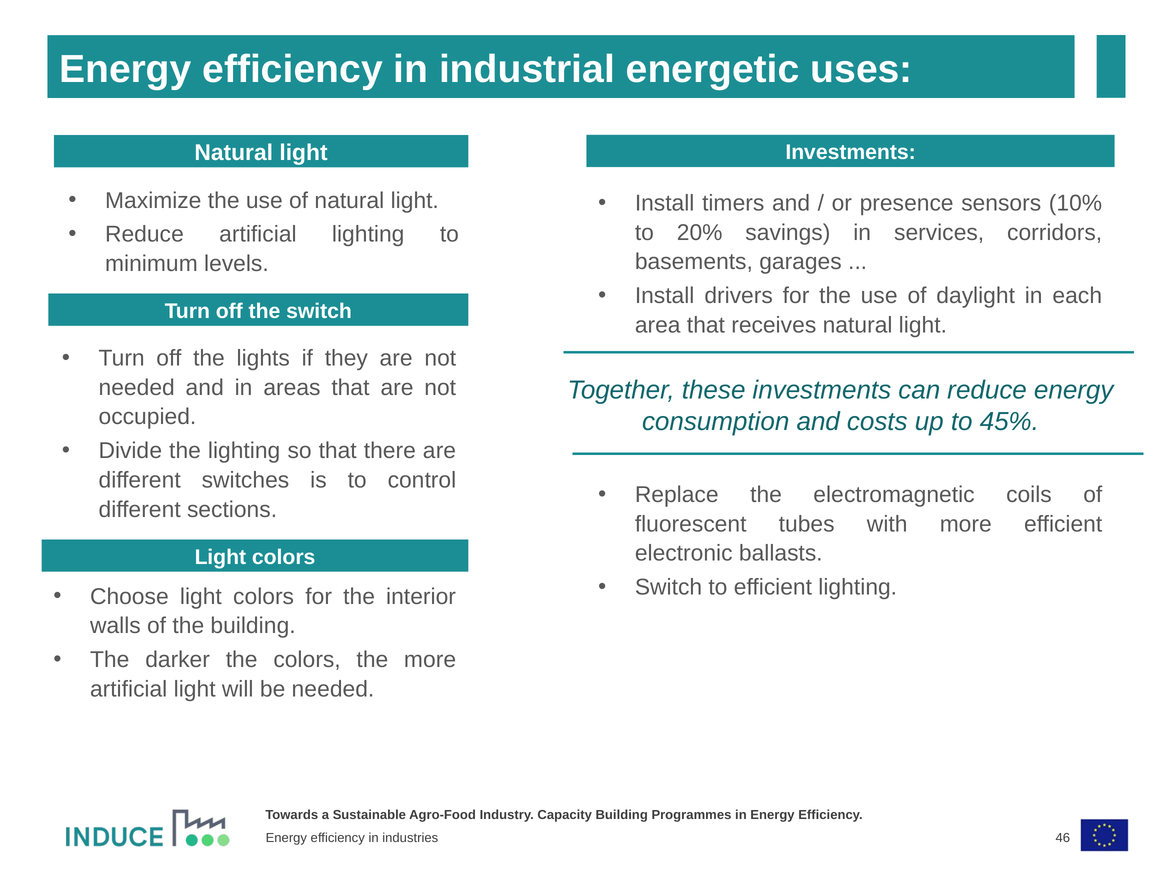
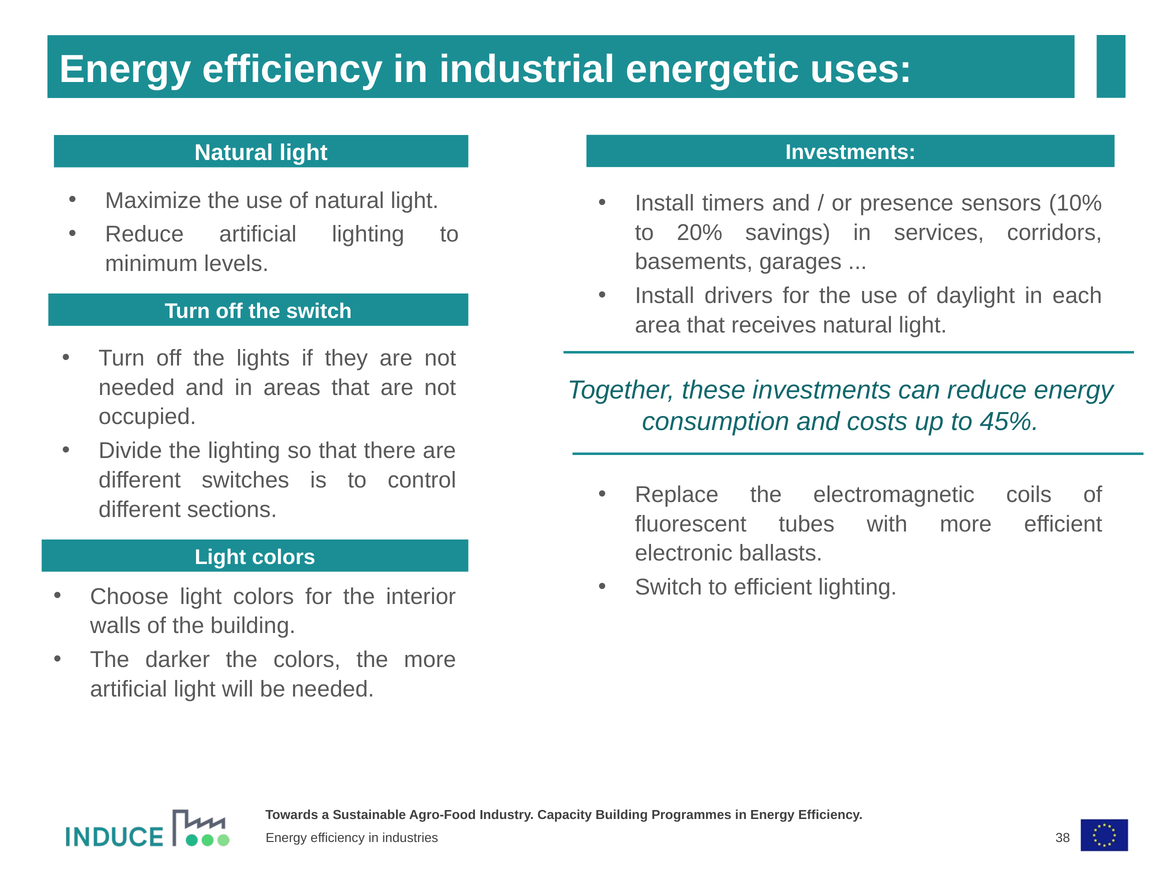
46: 46 -> 38 (1063, 838)
